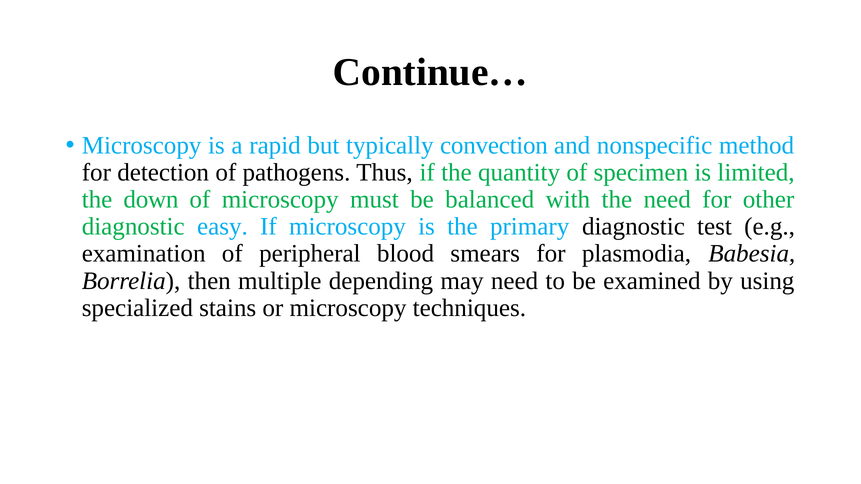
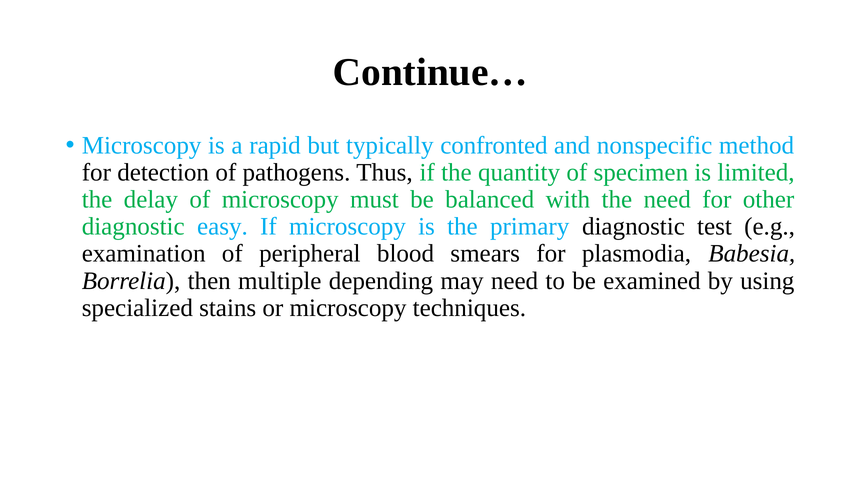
convection: convection -> confronted (494, 146)
down: down -> delay (151, 200)
